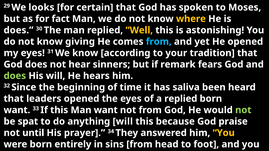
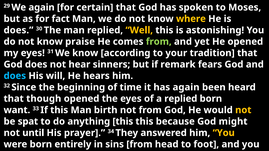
We looks: looks -> again (42, 7)
giving: giving -> praise (80, 42)
from colour: light blue -> light green (159, 42)
does colour: light green -> light blue (15, 76)
has saliva: saliva -> again (186, 87)
leaders: leaders -> though (44, 99)
Man want: want -> birth (106, 110)
not colour: light green -> yellow (243, 110)
anything will: will -> this (123, 122)
praise: praise -> might (233, 122)
